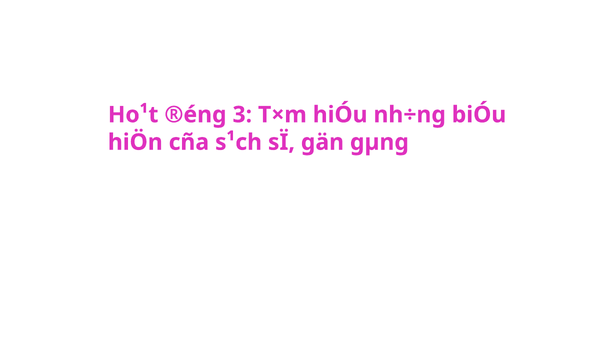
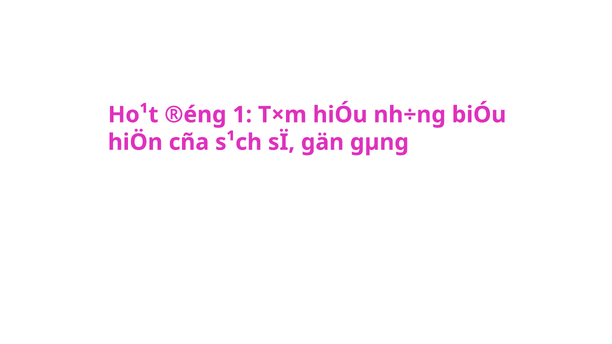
3: 3 -> 1 (242, 115)
